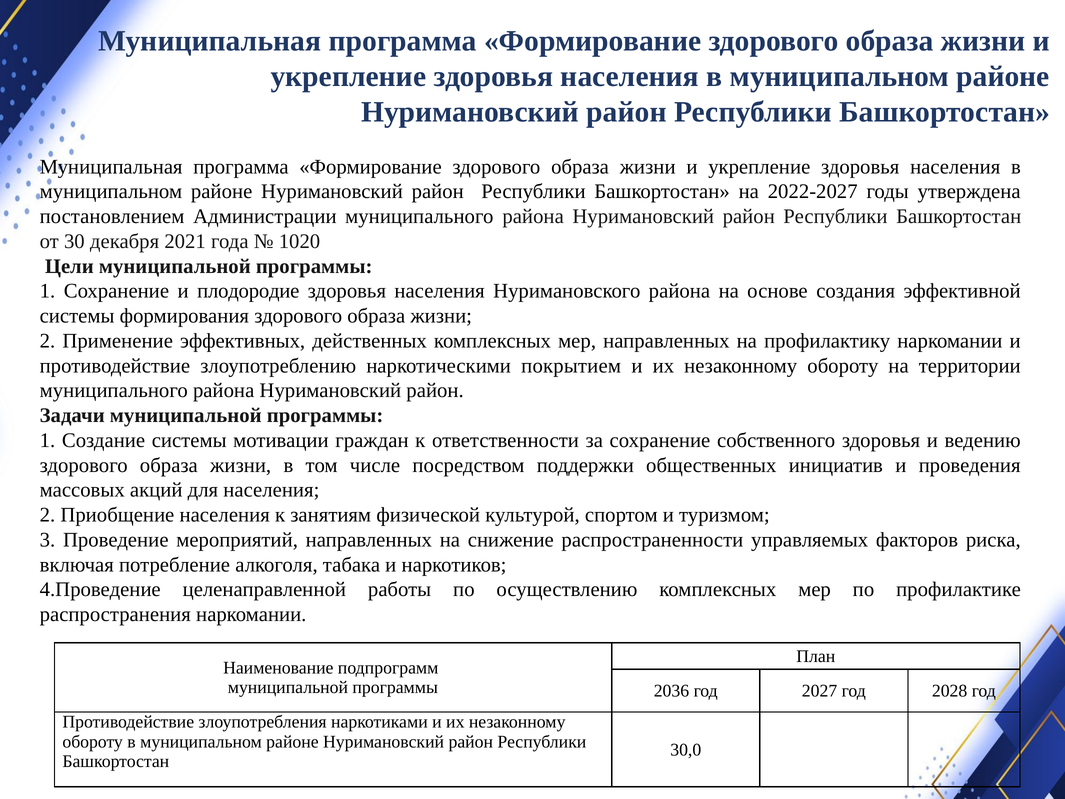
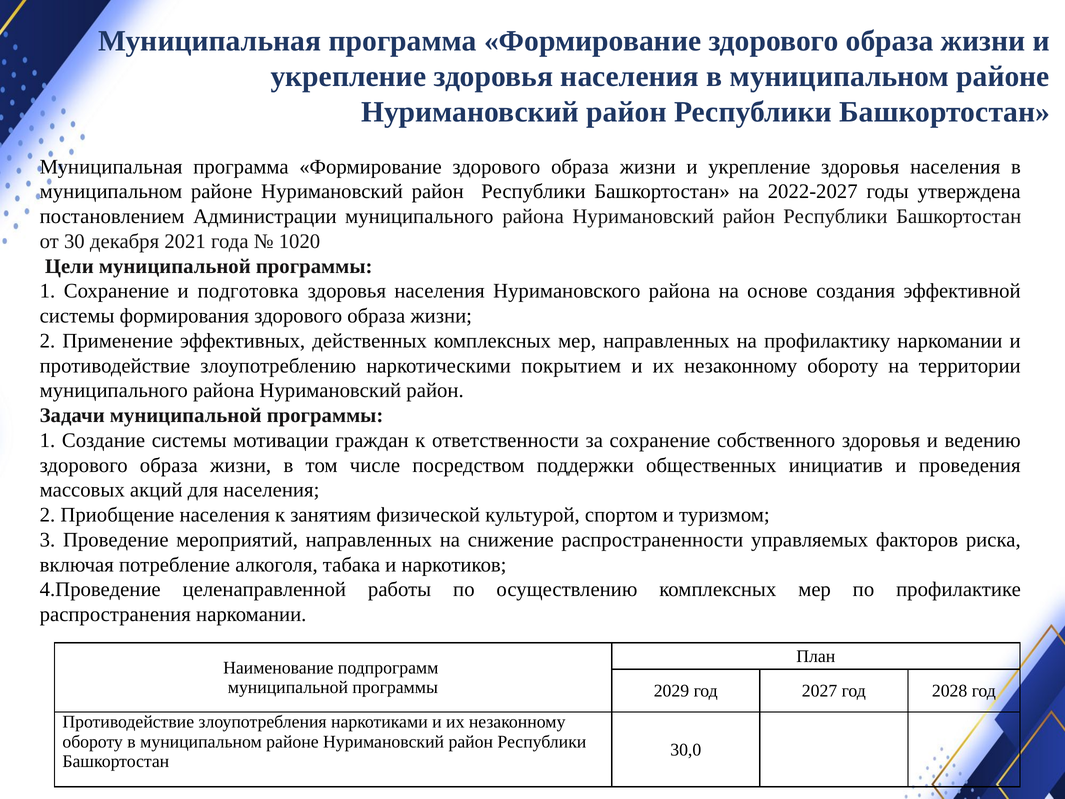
плодородие: плодородие -> подготовка (248, 291)
2036: 2036 -> 2029 (671, 691)
